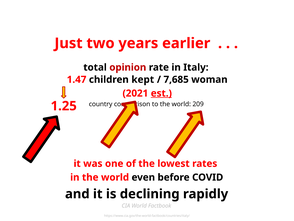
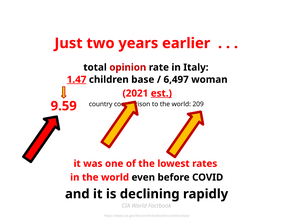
1.47 underline: none -> present (77, 79)
kept: kept -> base (143, 79)
7,685: 7,685 -> 6,497 (176, 79)
1.25: 1.25 -> 9.59 (64, 106)
